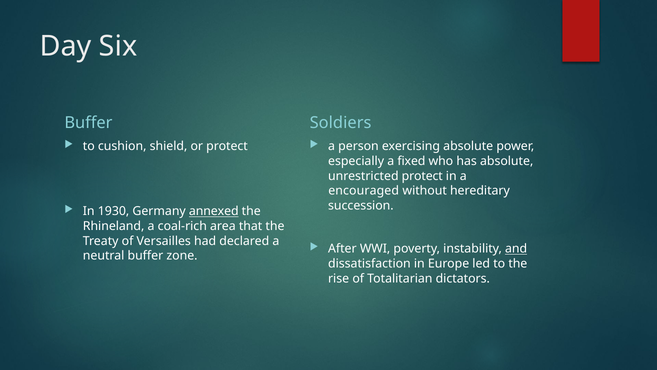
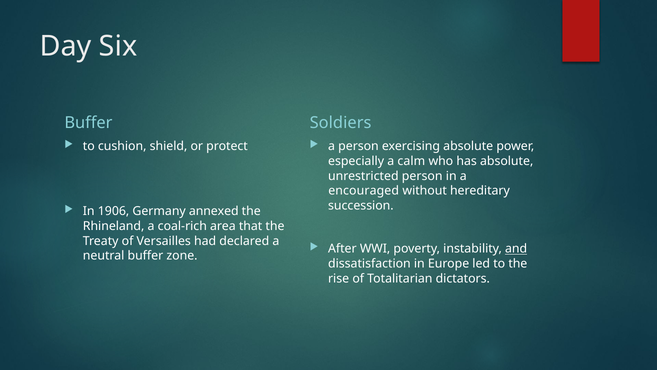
fixed: fixed -> calm (411, 161)
unrestricted protect: protect -> person (422, 176)
1930: 1930 -> 1906 (114, 211)
annexed underline: present -> none (214, 211)
